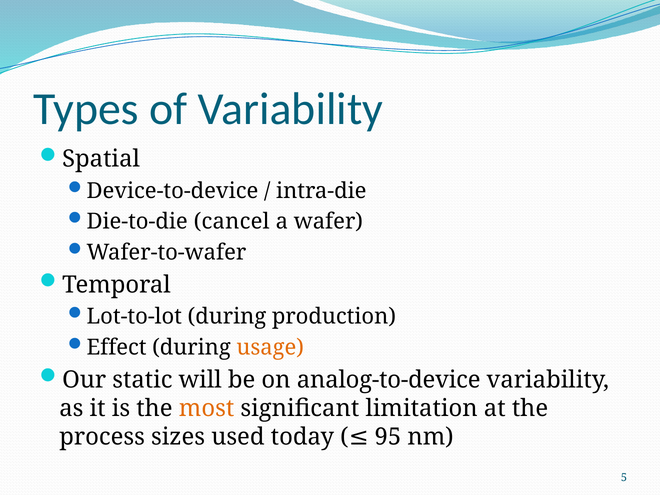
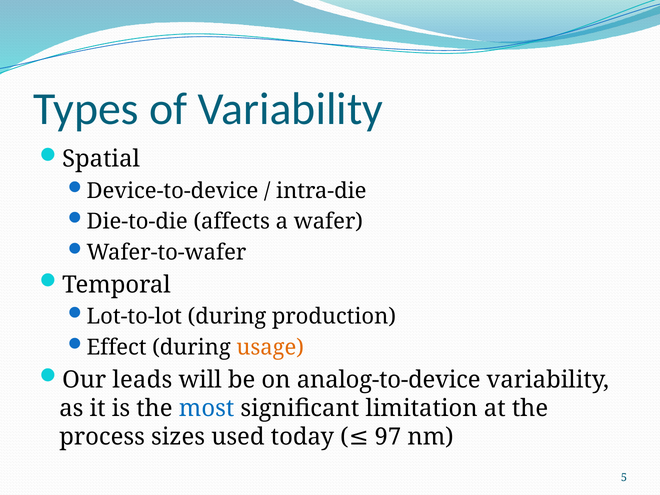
cancel: cancel -> affects (232, 222)
static: static -> leads (142, 380)
most colour: orange -> blue (207, 408)
95: 95 -> 97 (388, 437)
